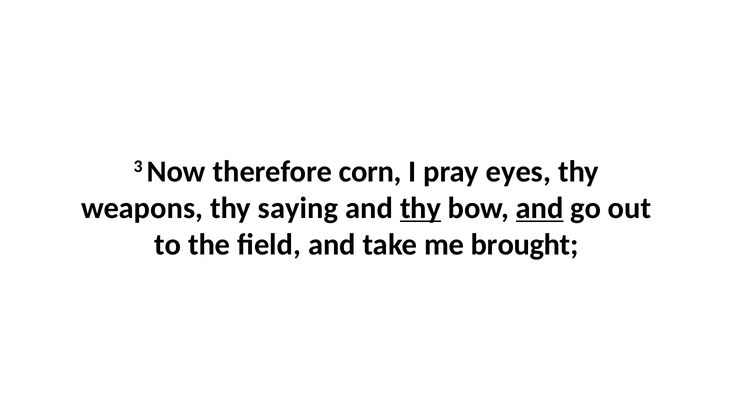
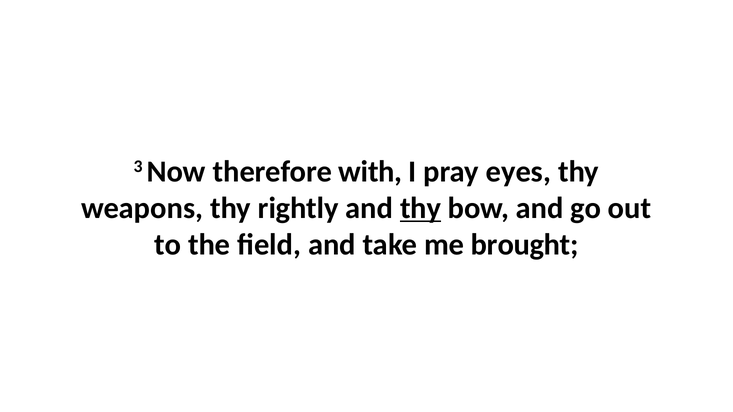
corn: corn -> with (370, 172)
saying: saying -> rightly (298, 208)
and underline: present -> none (540, 208)
